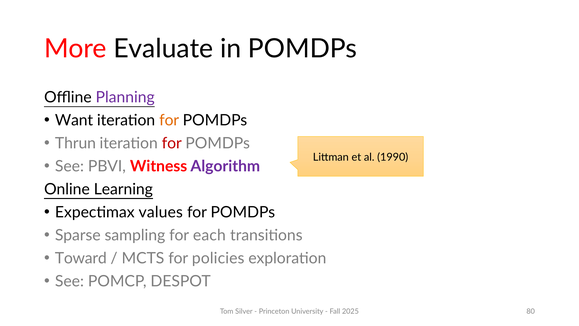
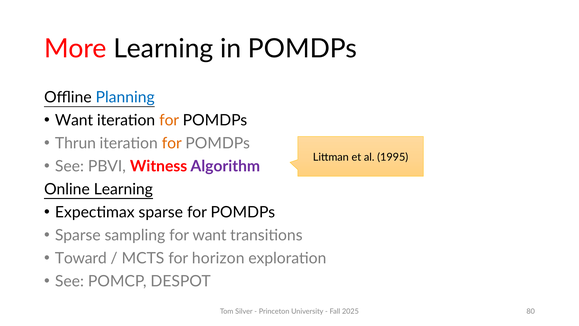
More Evaluate: Evaluate -> Learning (163, 49)
Planning colour: purple -> blue (125, 97)
for colour: red -> orange (172, 143)
1990: 1990 -> 1995 (393, 157)
Expectimax values: values -> sparse (161, 212)
for each: each -> want (210, 235)
policies: policies -> horizon (218, 258)
